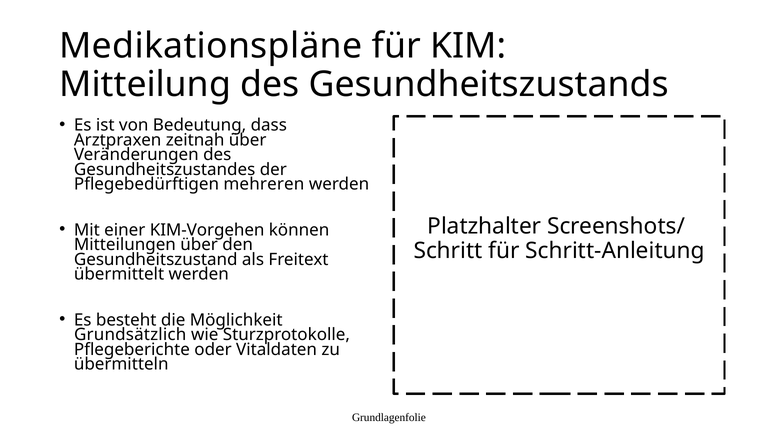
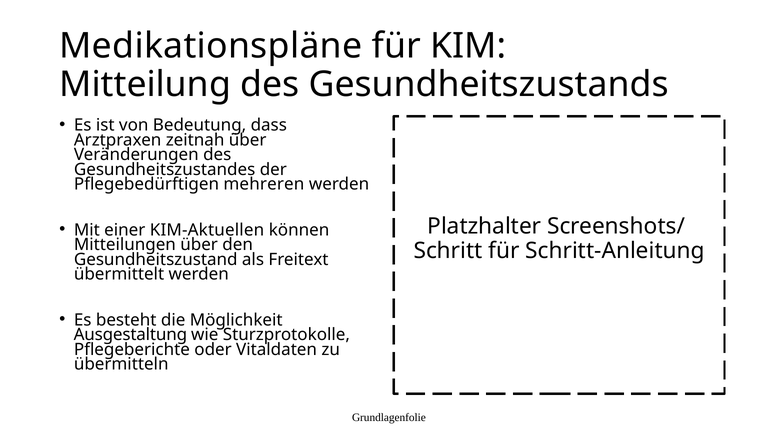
KIM-Vorgehen: KIM-Vorgehen -> KIM-Aktuellen (207, 230)
Grundsätzlich: Grundsätzlich -> Ausgestaltung (130, 335)
